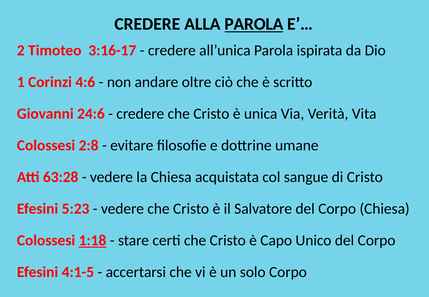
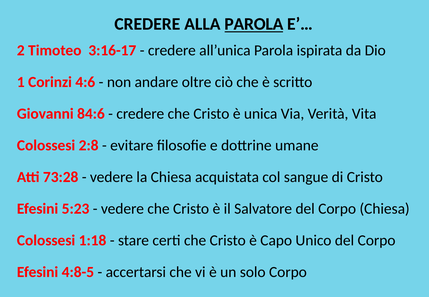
24:6: 24:6 -> 84:6 (91, 114)
63:28: 63:28 -> 73:28 (61, 177)
1:18 underline: present -> none (93, 240)
4:1-5: 4:1-5 -> 4:8-5 (78, 272)
